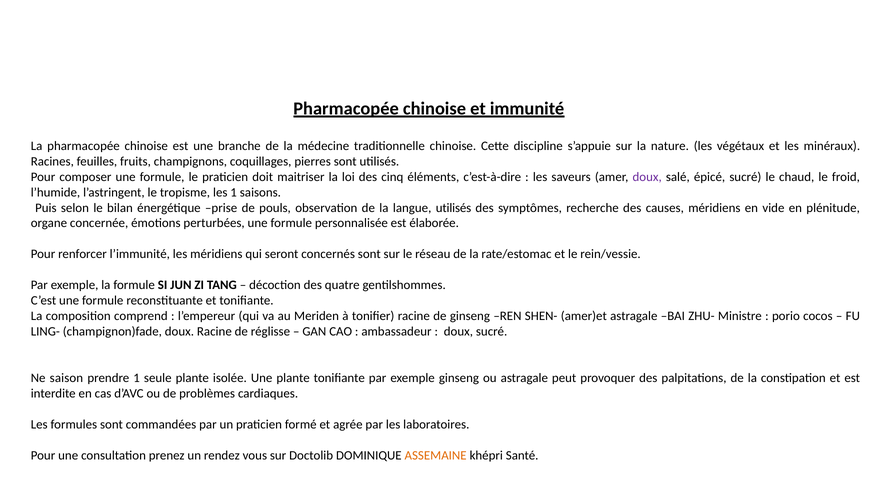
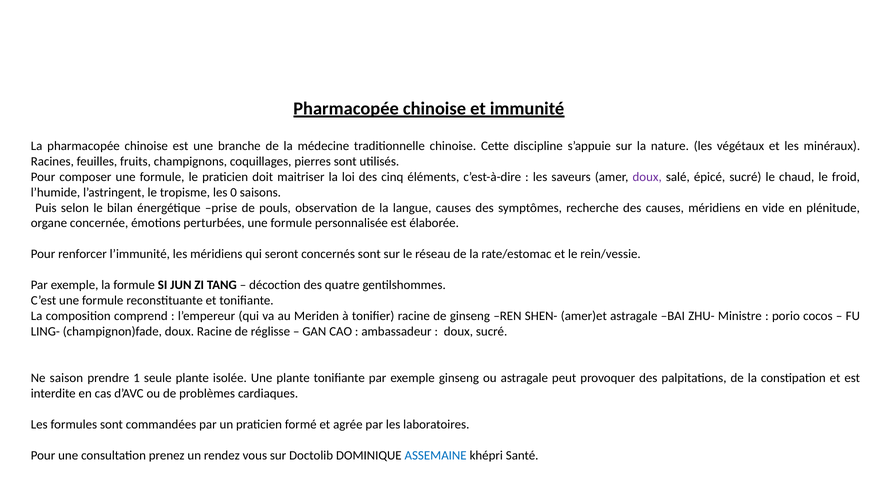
les 1: 1 -> 0 (234, 192)
langue utilisés: utilisés -> causes (453, 208)
ASSEMAINE colour: orange -> blue (436, 456)
